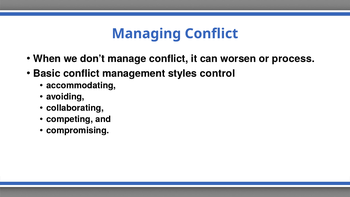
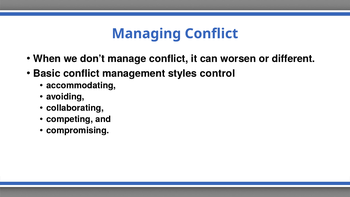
process: process -> different (293, 59)
